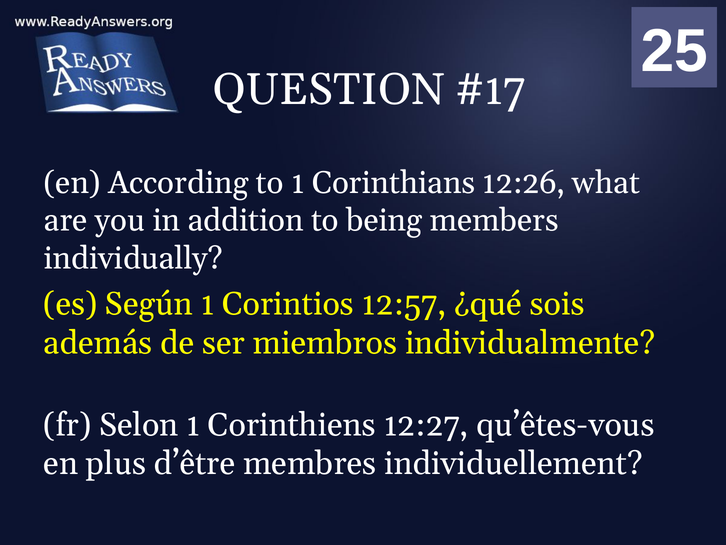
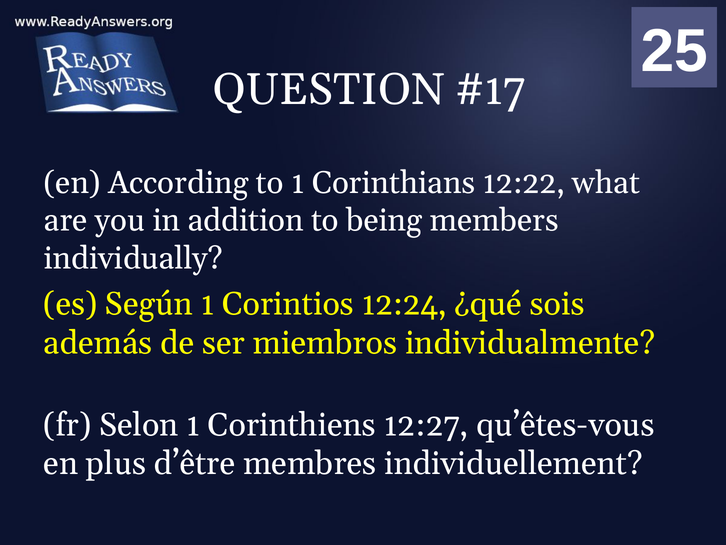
12:26: 12:26 -> 12:22 (524, 183)
12:57: 12:57 -> 12:24 (404, 304)
